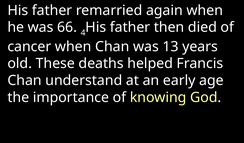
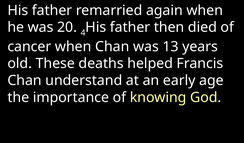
66: 66 -> 20 (67, 27)
